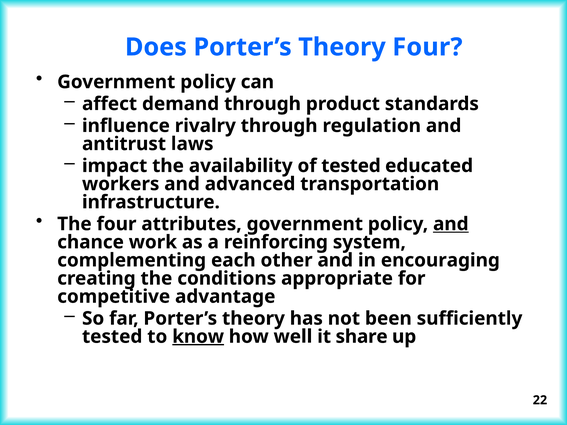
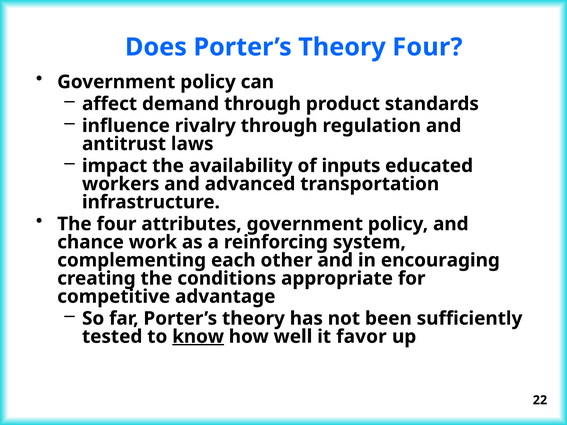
of tested: tested -> inputs (351, 166)
and underline: present -> none (451, 224)
share: share -> favor (361, 337)
